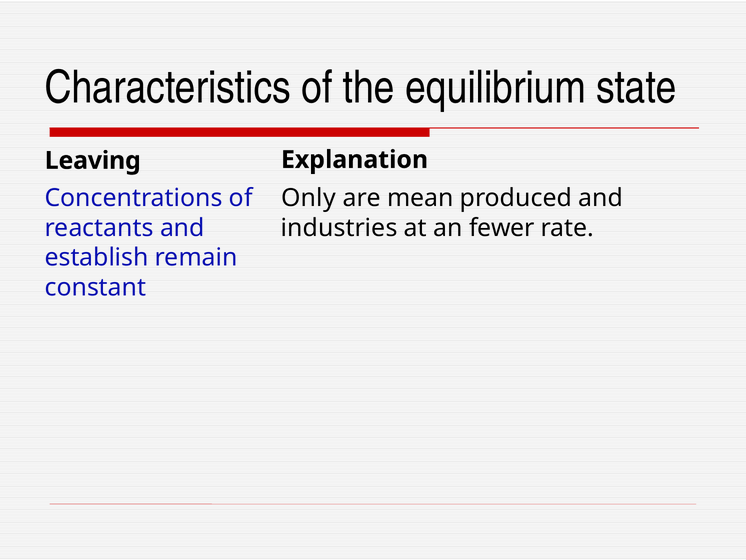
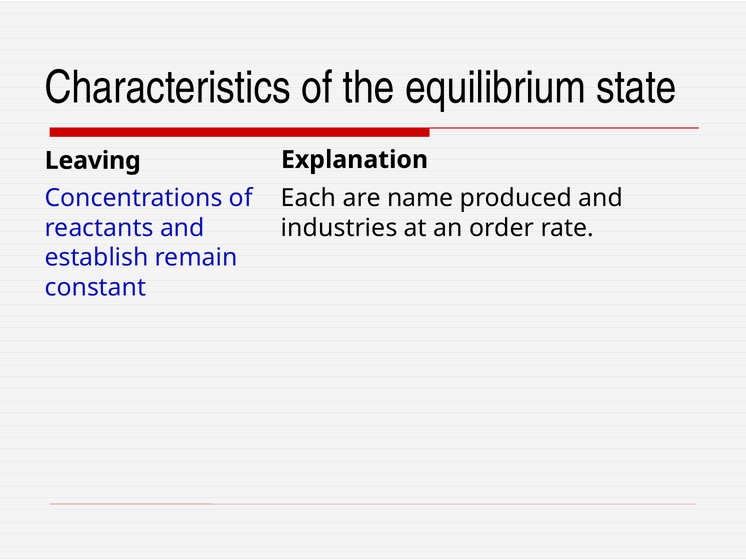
Only: Only -> Each (309, 198)
mean: mean -> name (420, 198)
fewer: fewer -> order (502, 228)
